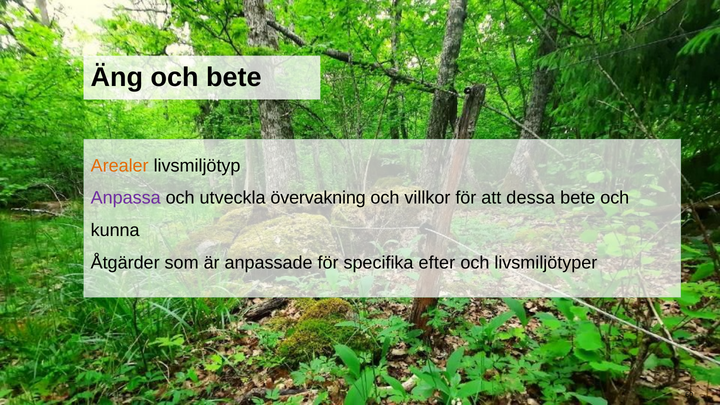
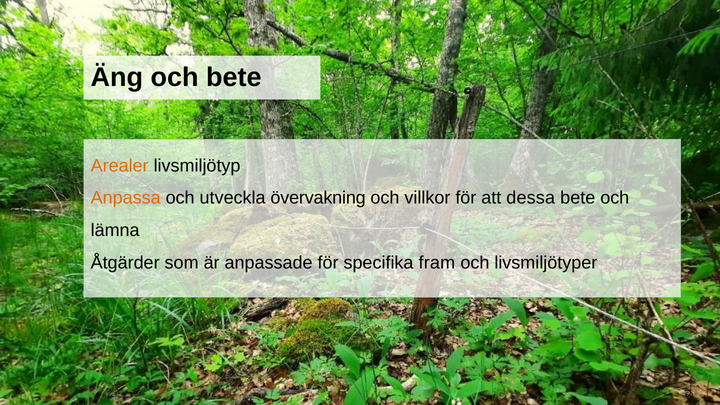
Anpassa colour: purple -> orange (126, 198)
kunna: kunna -> lämna (115, 230)
efter: efter -> fram (437, 263)
